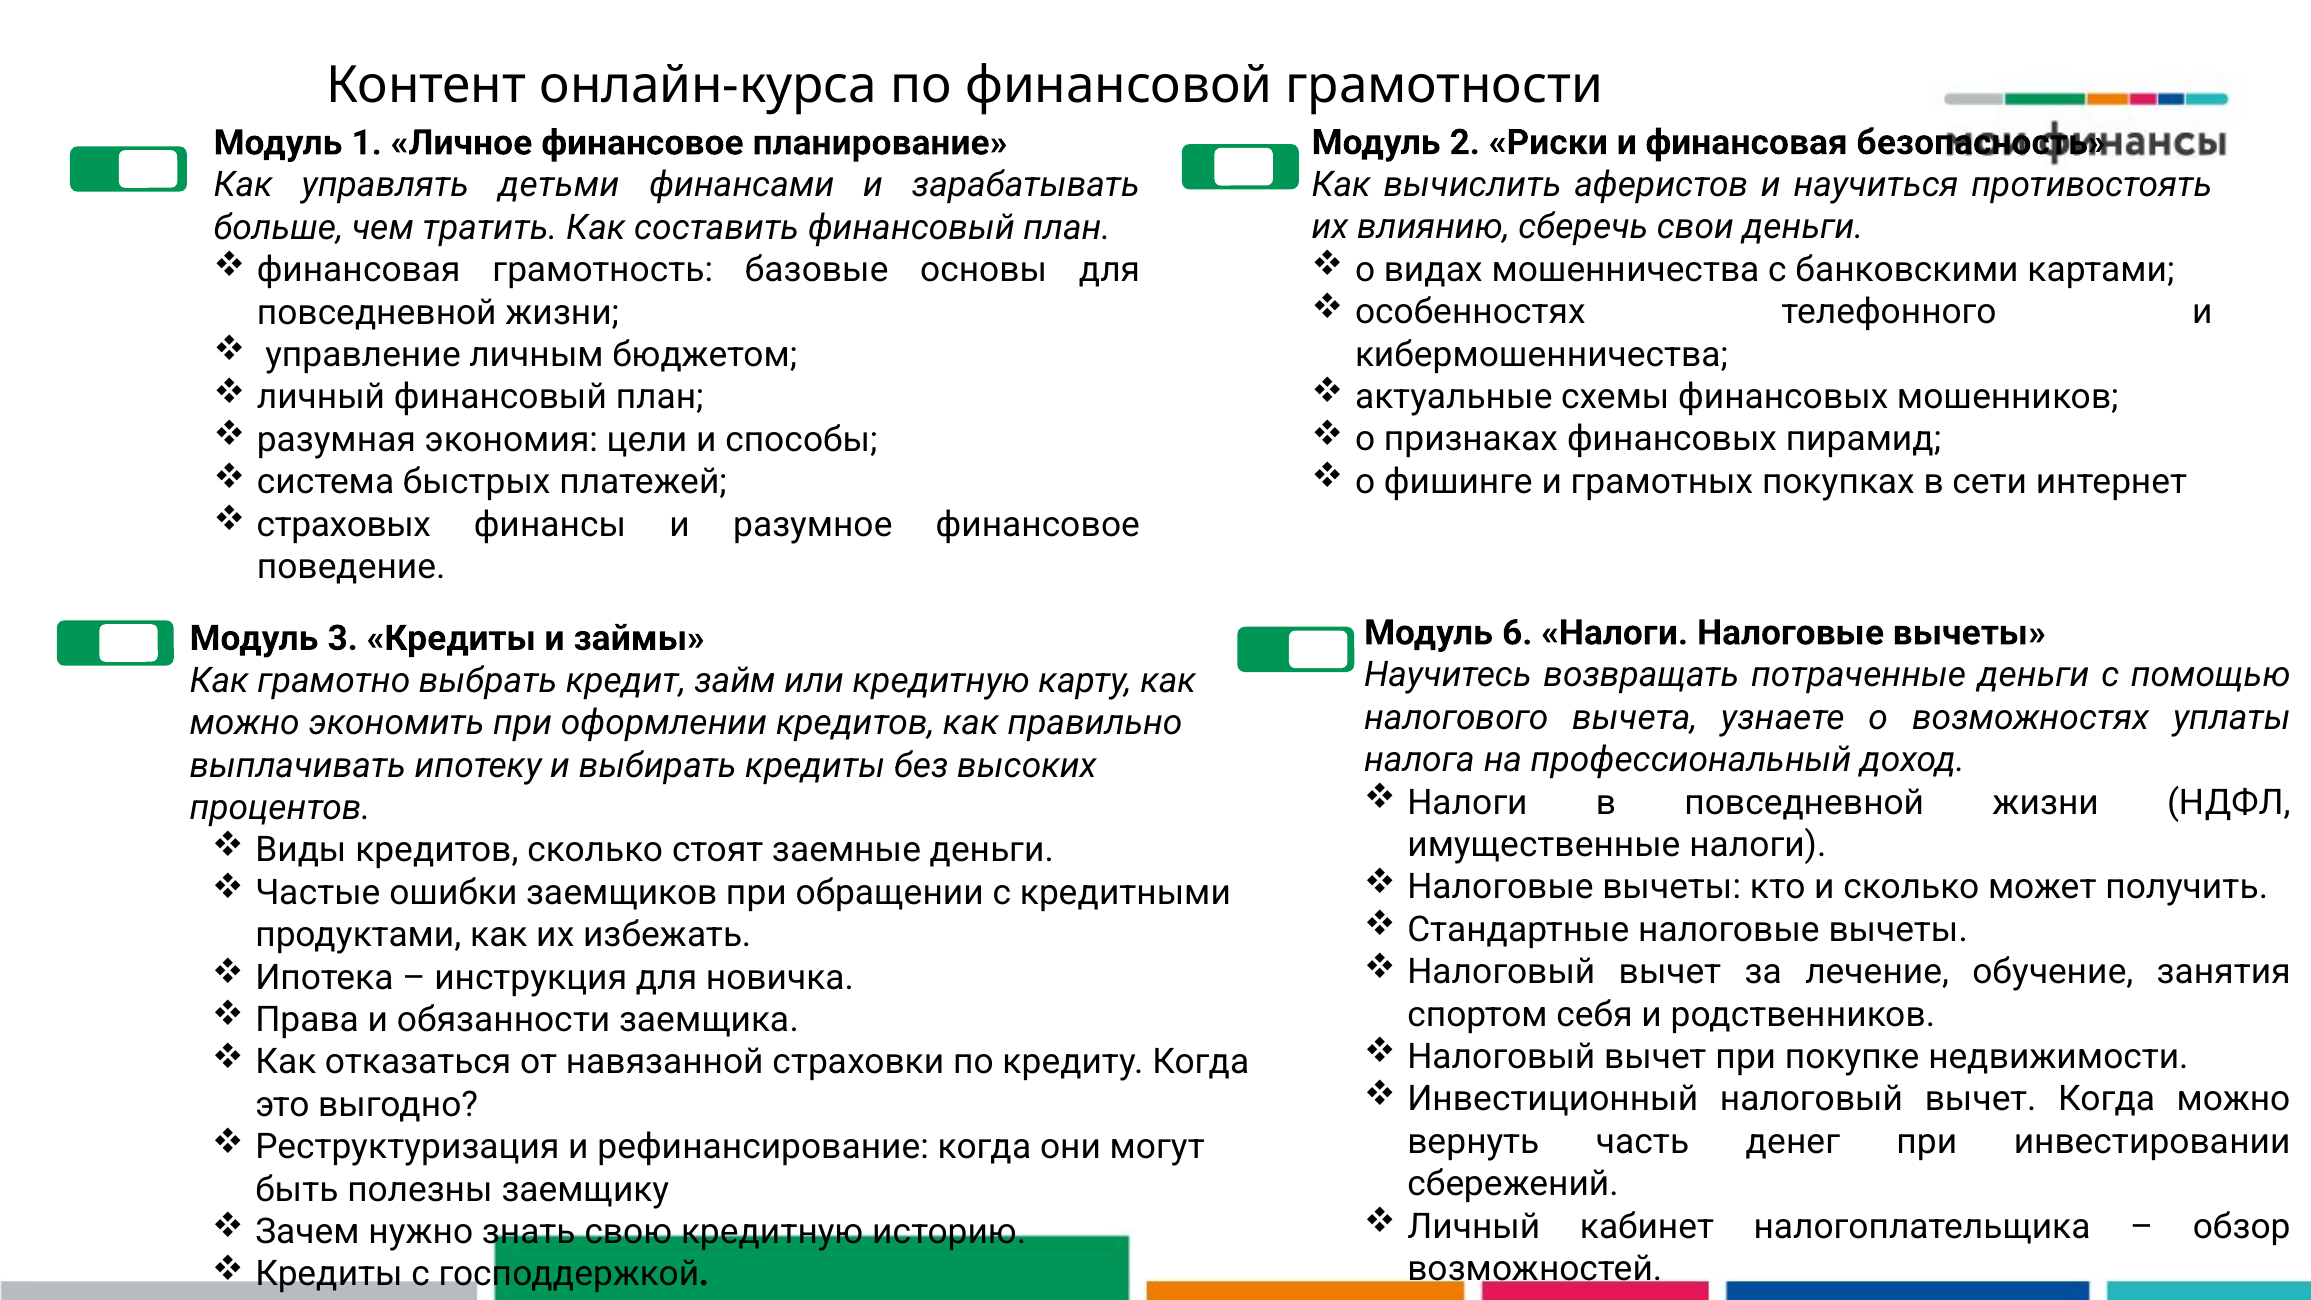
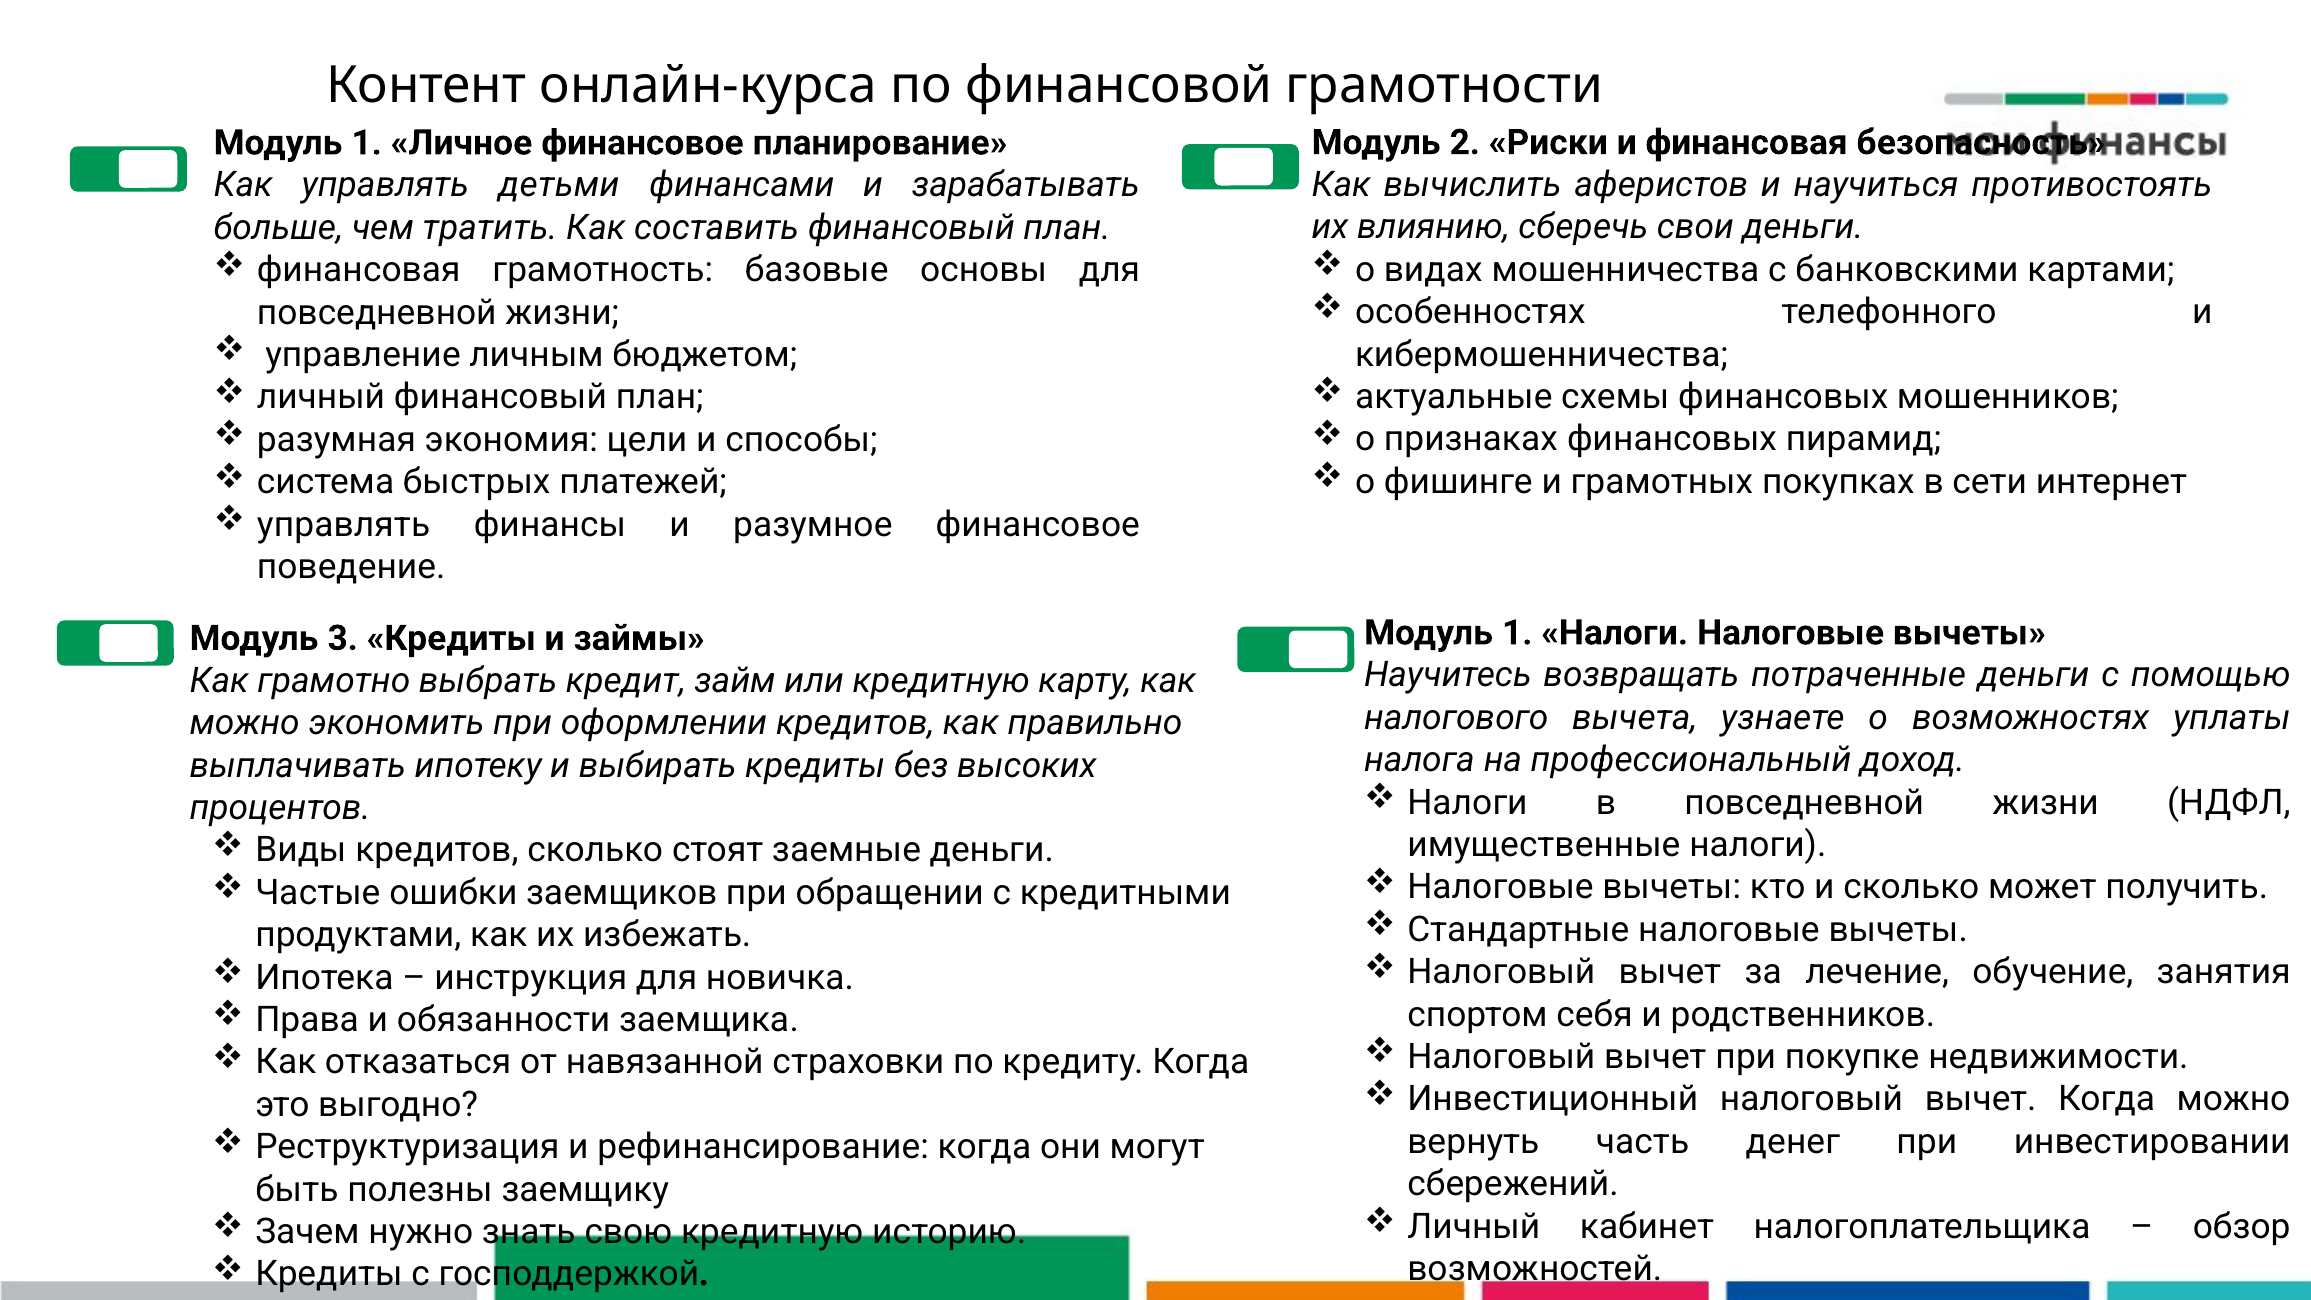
страховых: страховых -> управлять (344, 524)
6: 6 -> 1 (1517, 633)
